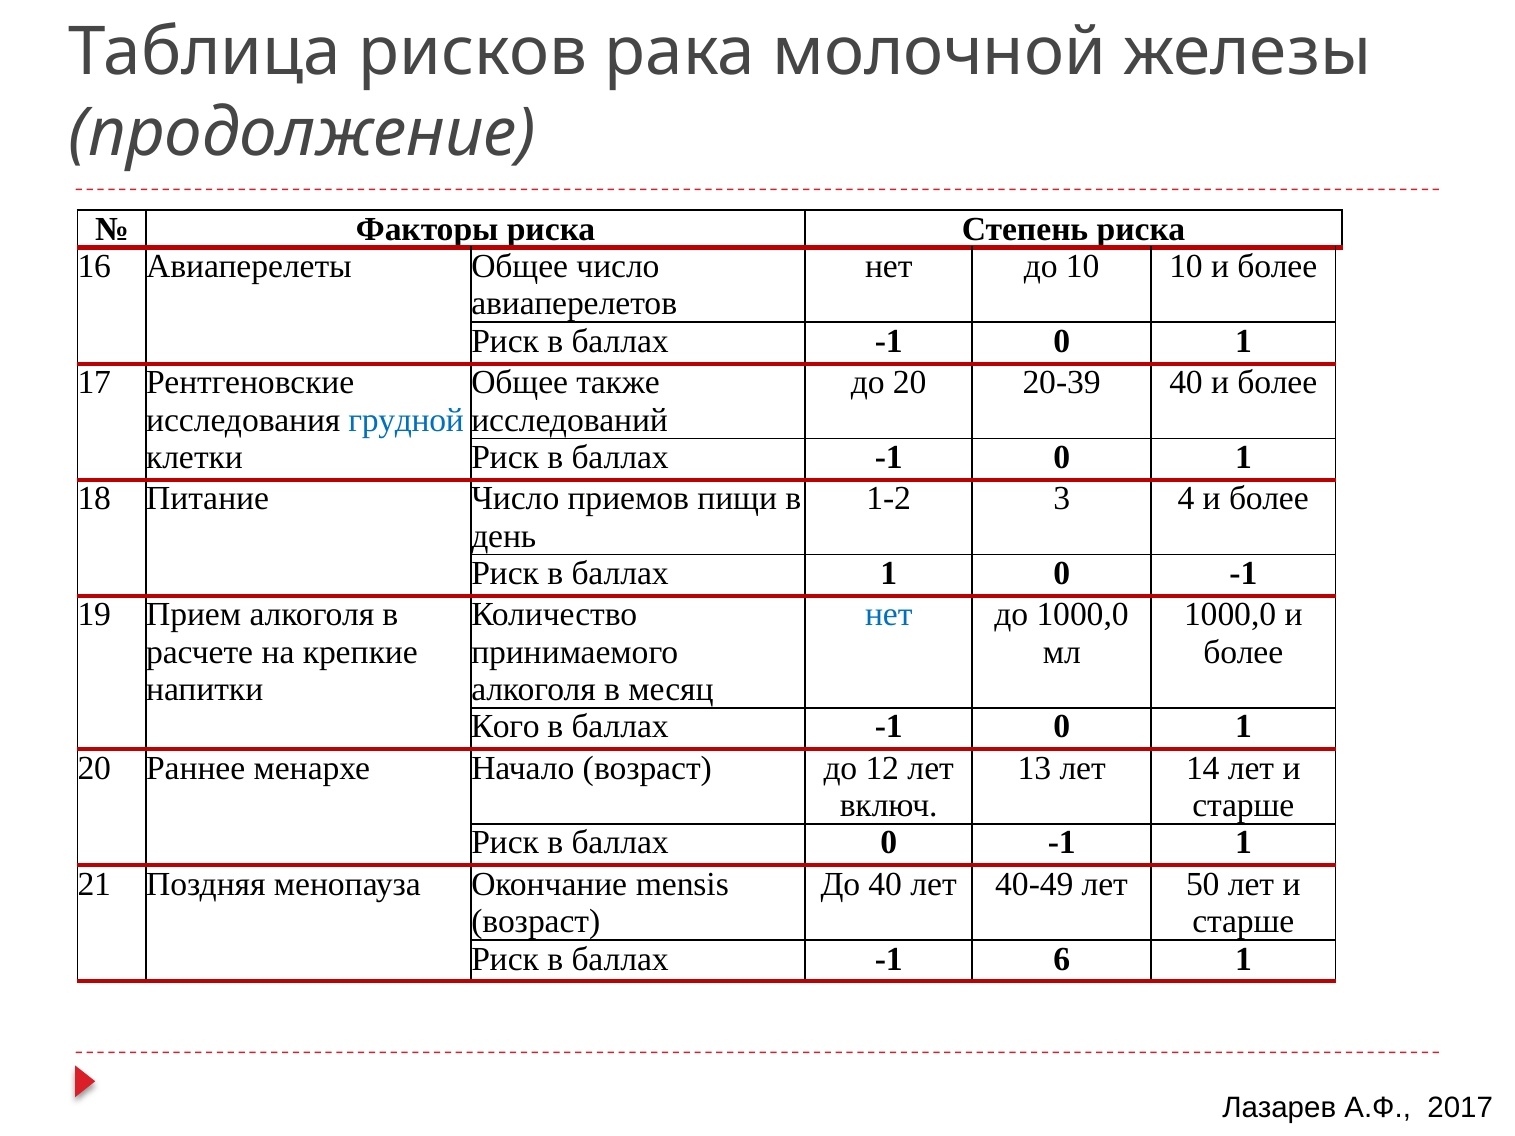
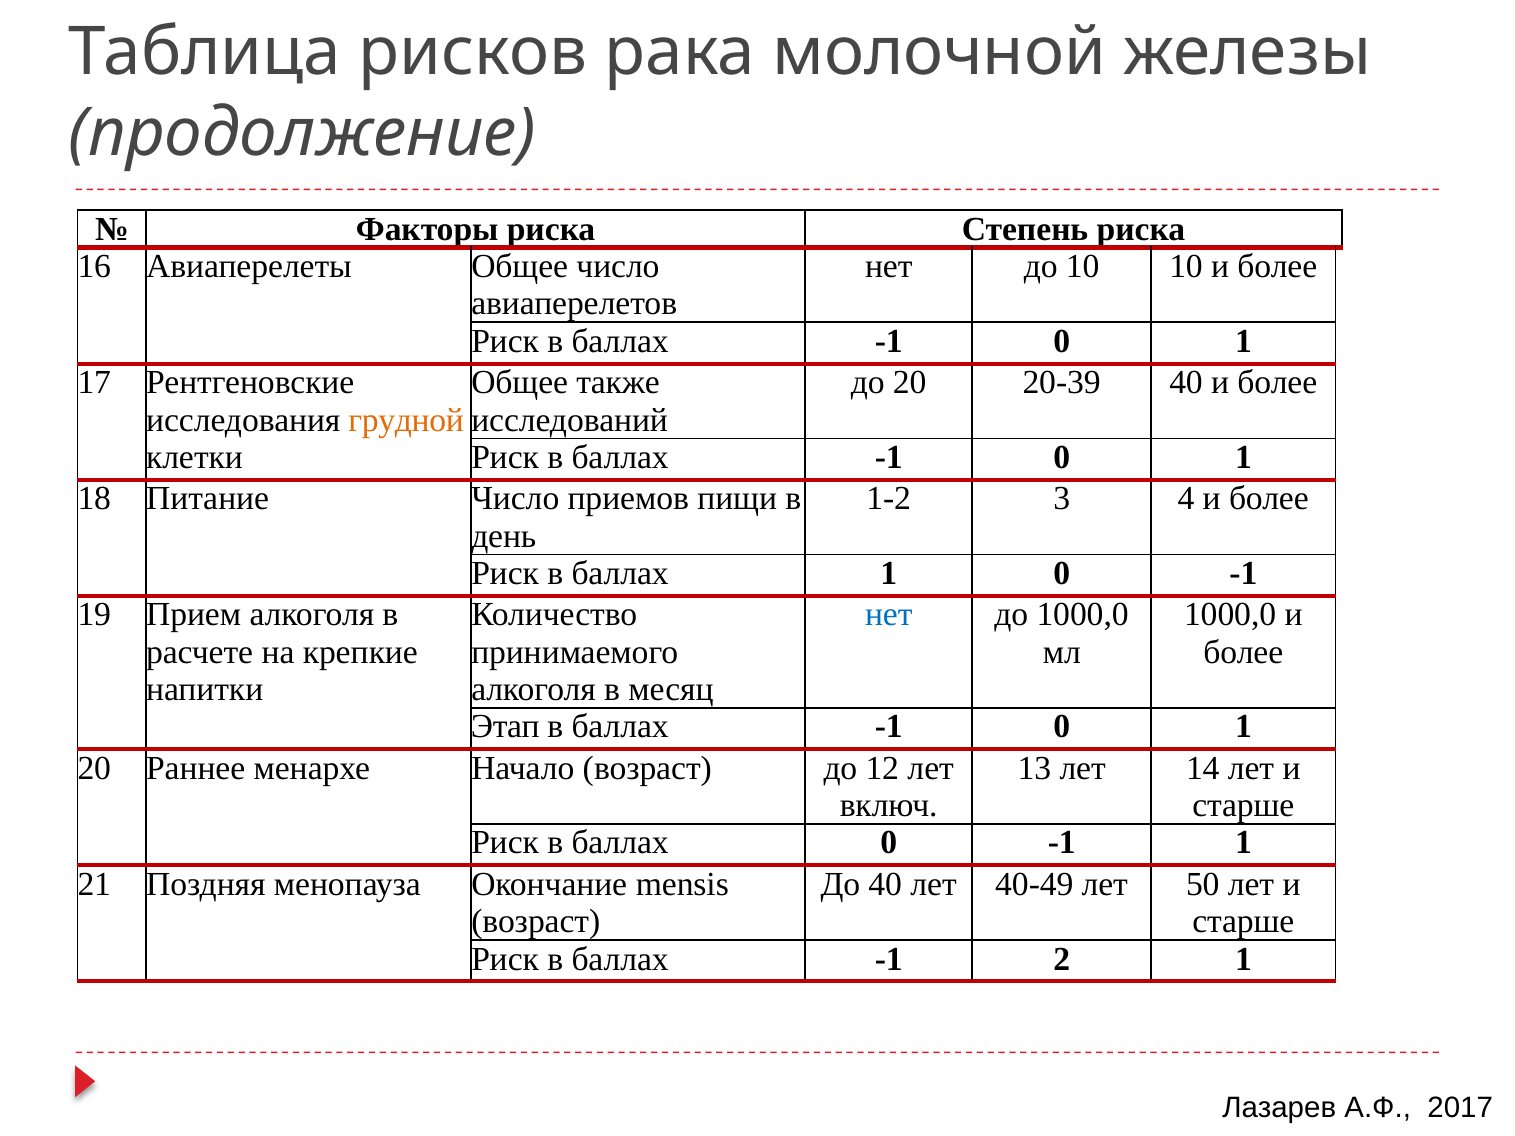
грудной colour: blue -> orange (406, 420)
Кого: Кого -> Этап (505, 727)
6: 6 -> 2 (1062, 959)
